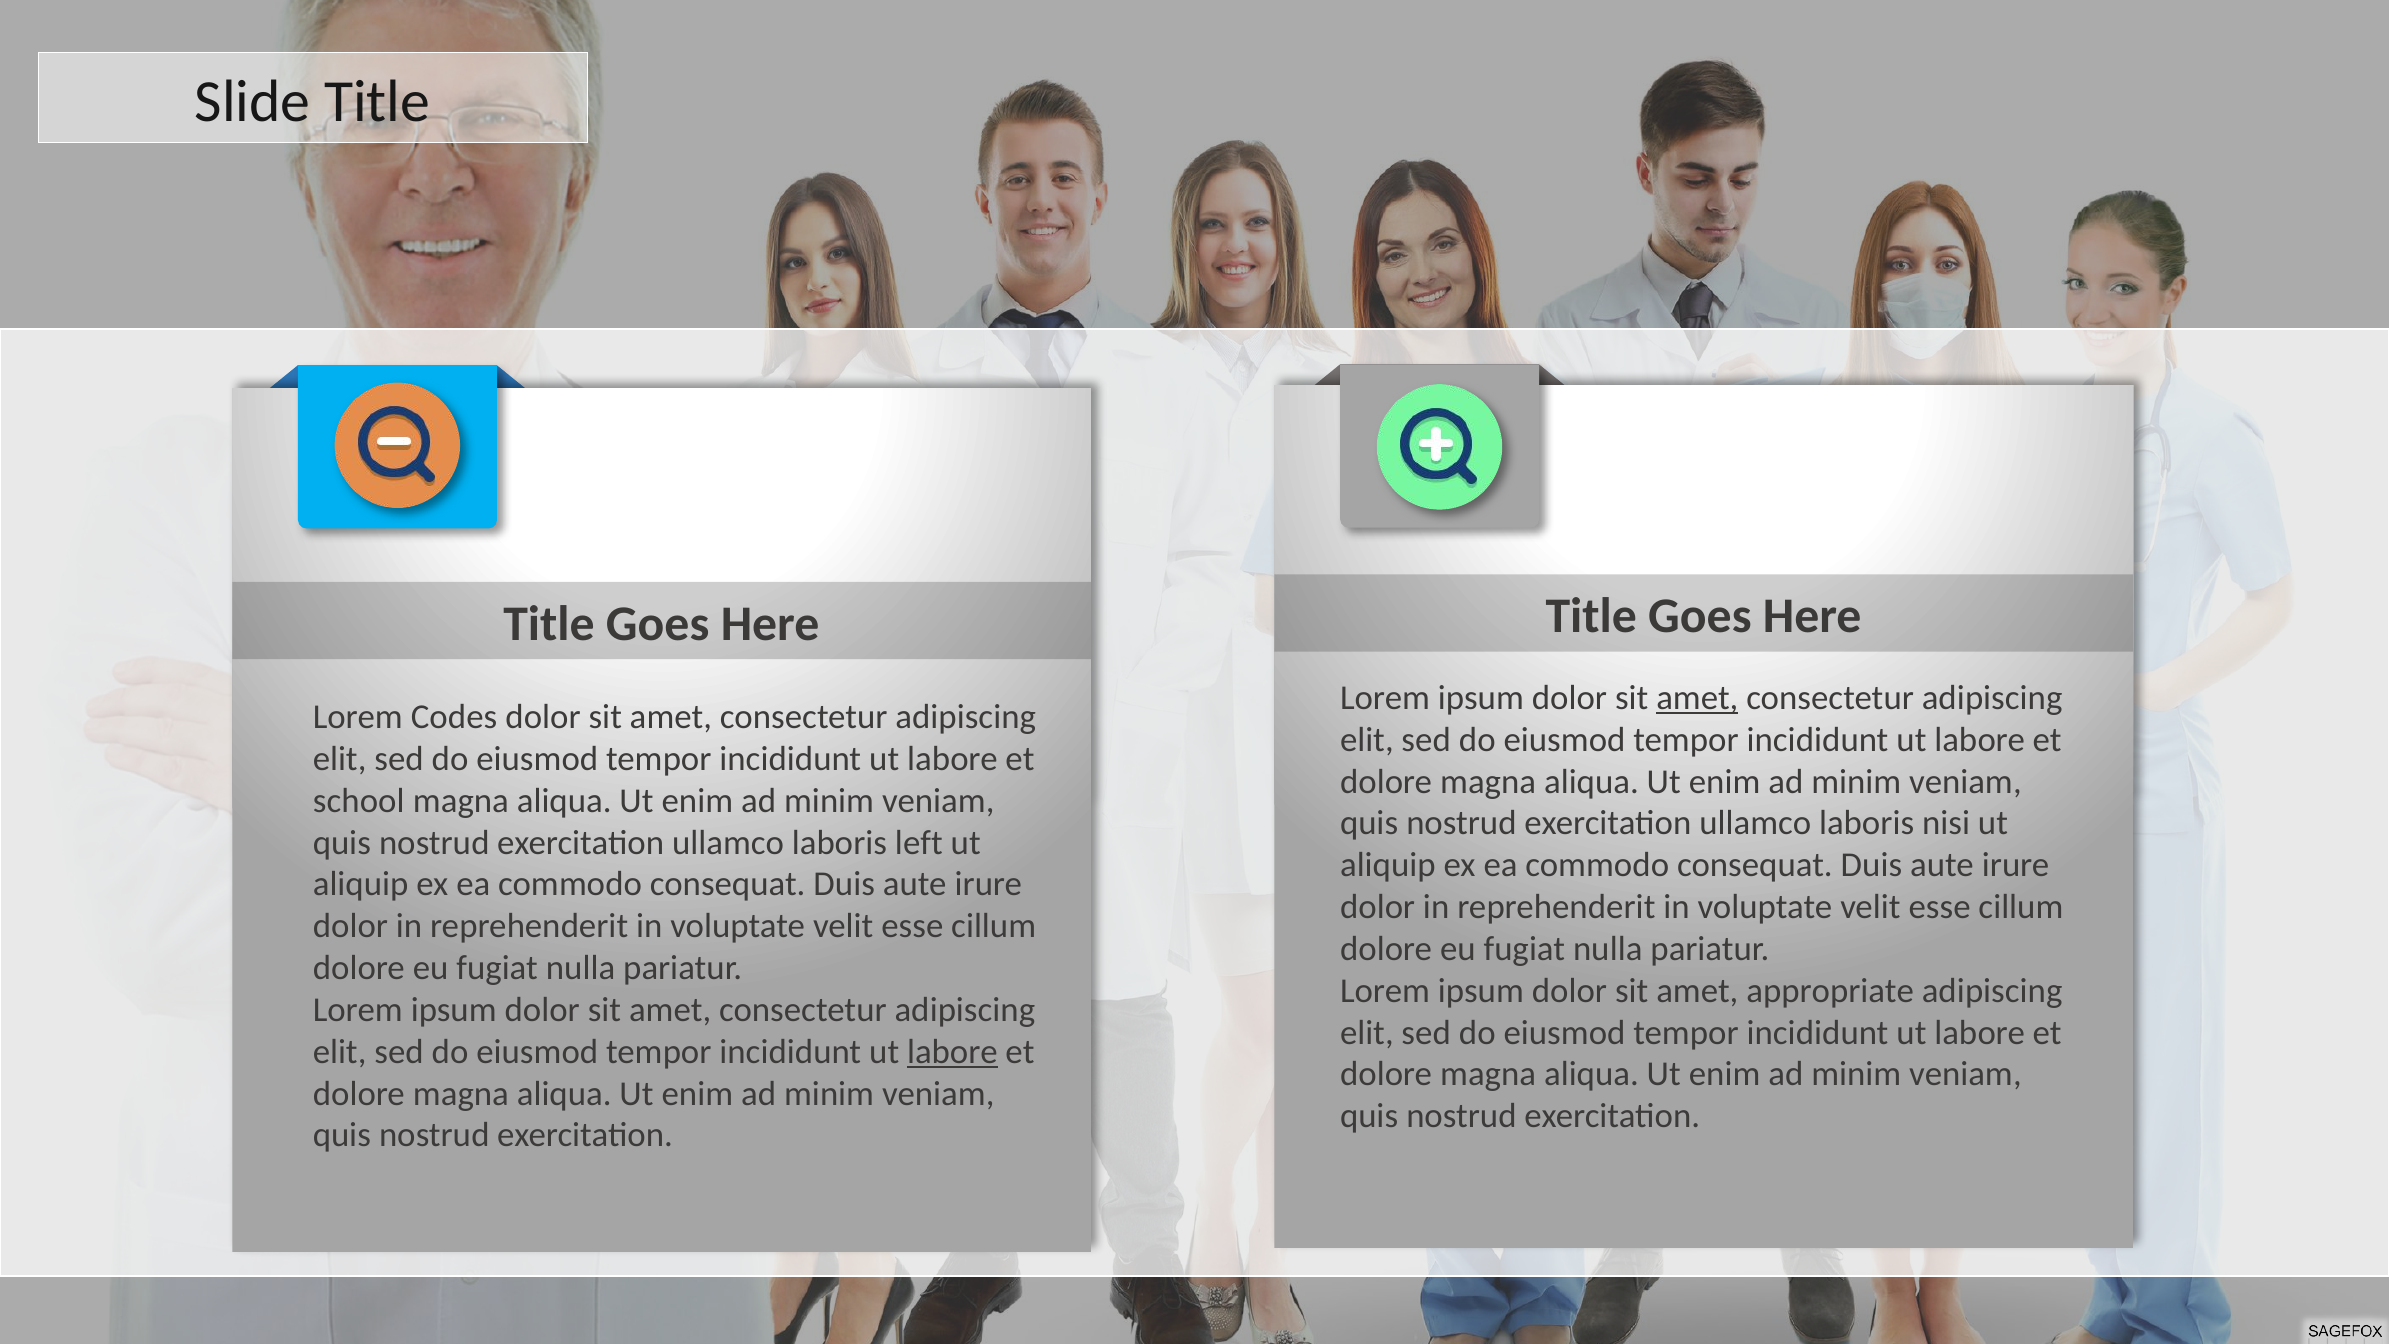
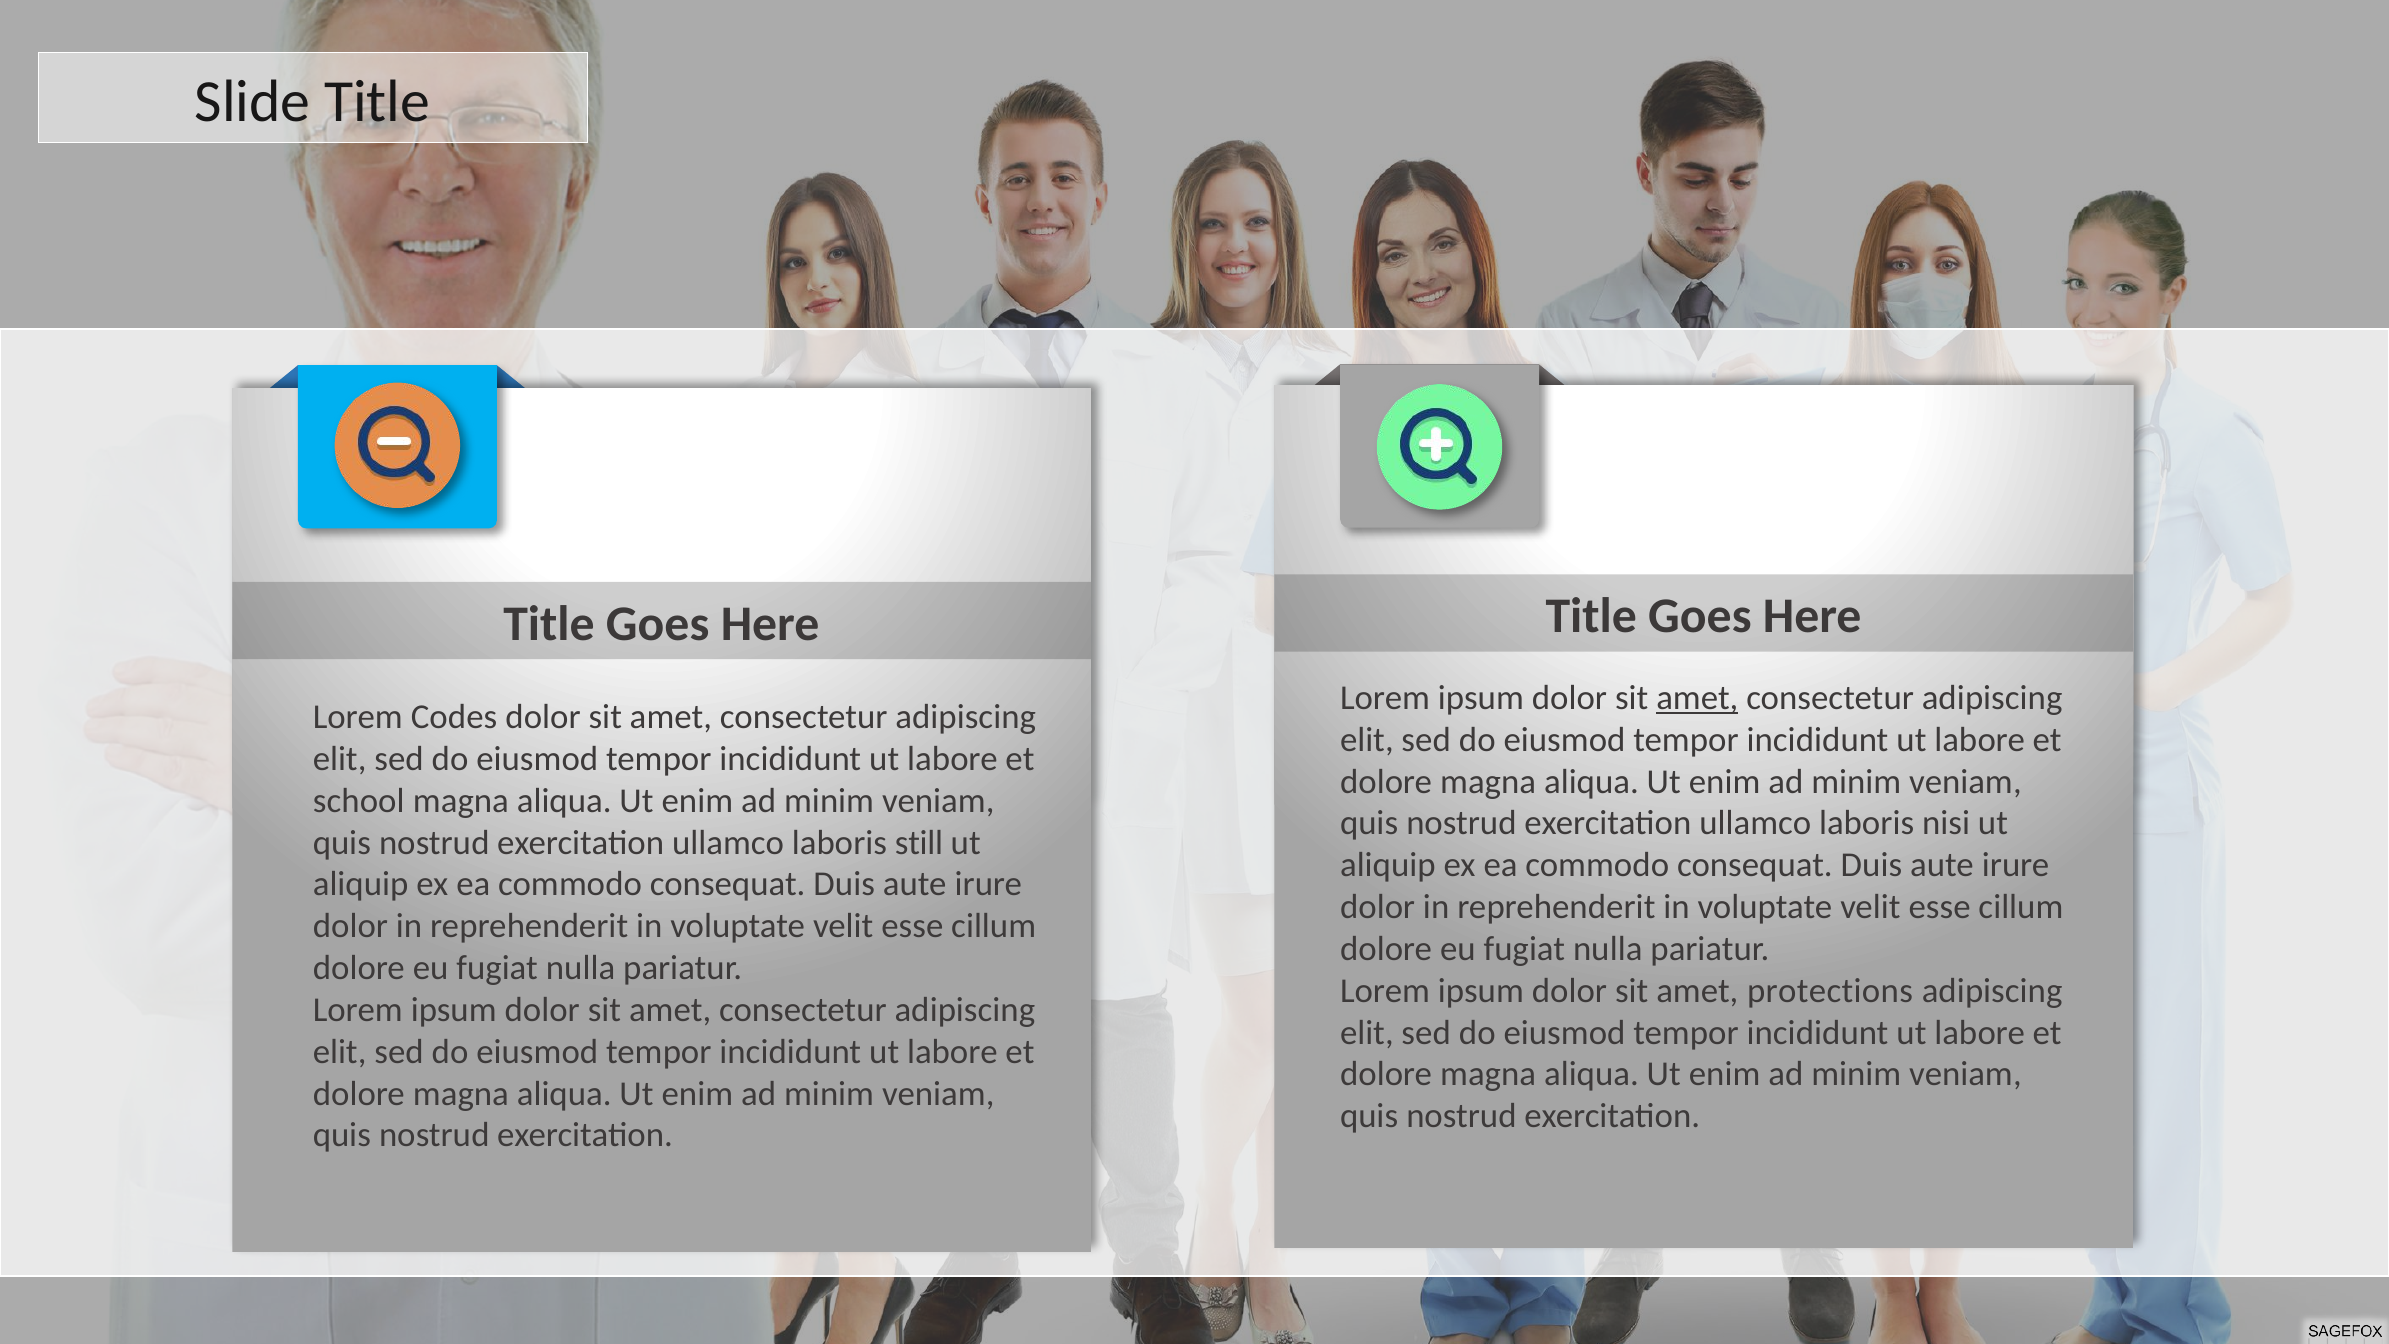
left: left -> still (919, 842)
appropriate: appropriate -> protections (1830, 991)
labore underline: present -> none (952, 1052)
